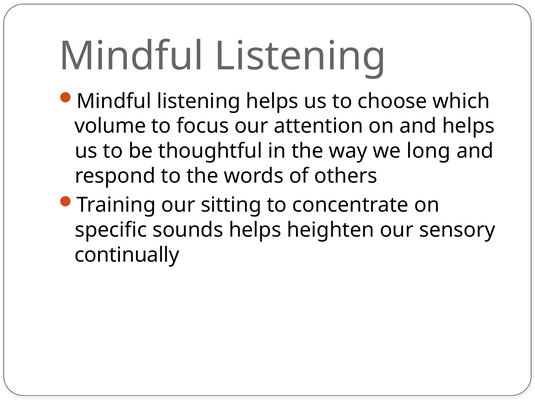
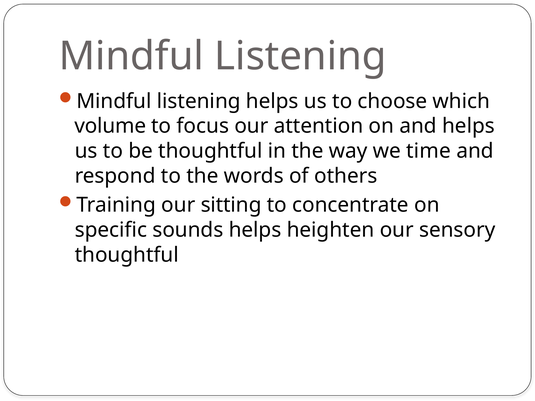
long: long -> time (429, 151)
continually: continually -> thoughtful (127, 255)
